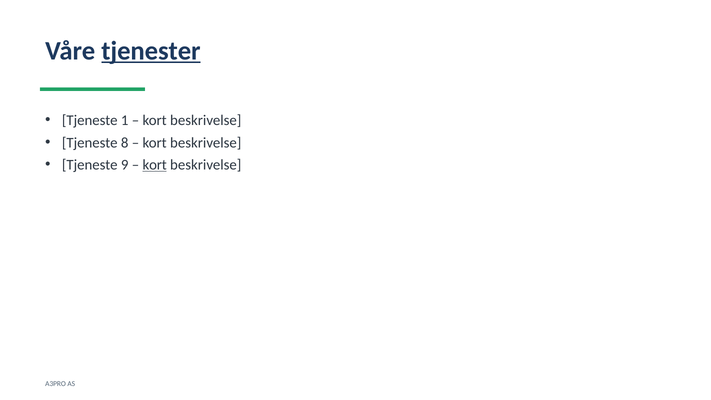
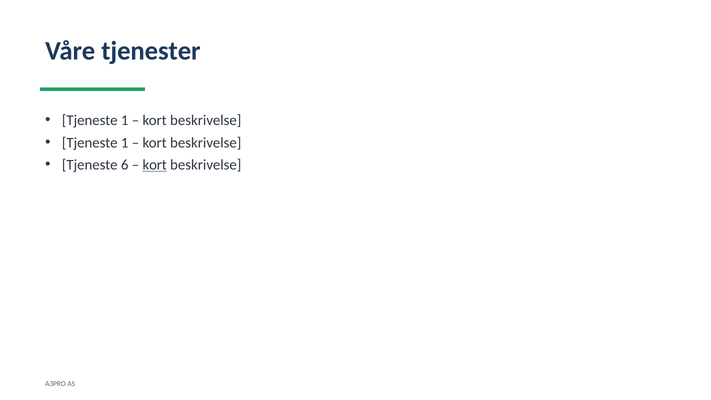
tjenester underline: present -> none (151, 51)
8: 8 -> 1 (125, 143)
9: 9 -> 6 (125, 165)
